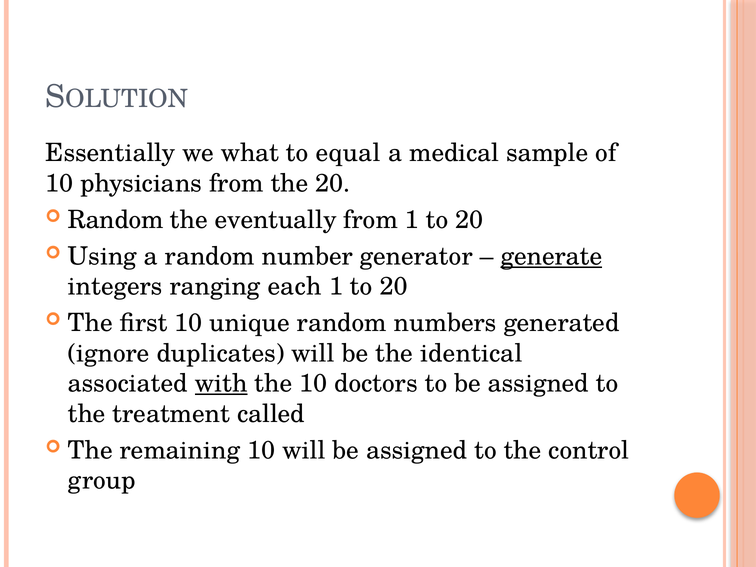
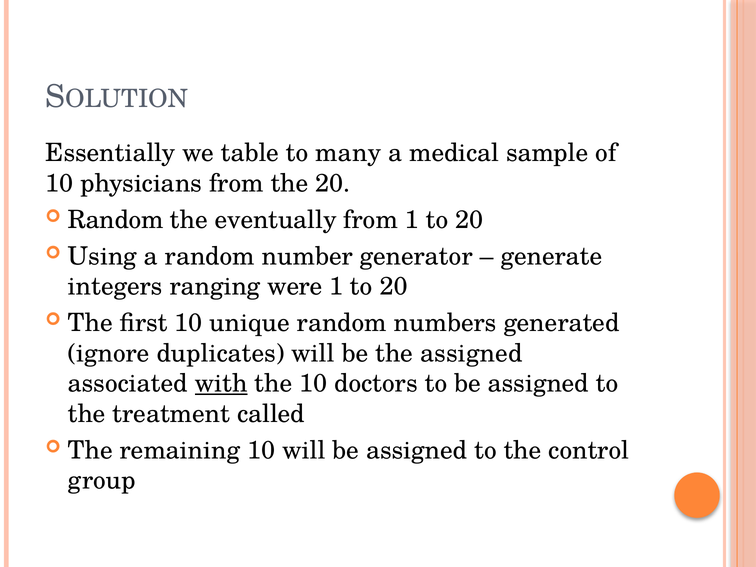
what: what -> table (250, 153)
equal: equal -> many (348, 153)
generate underline: present -> none (551, 256)
each: each -> were (295, 287)
the identical: identical -> assigned (471, 353)
